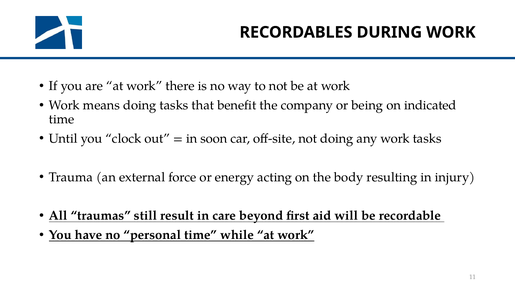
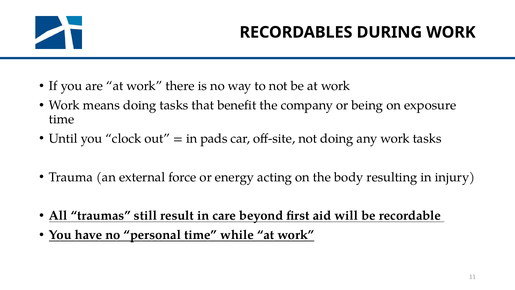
indicated: indicated -> exposure (430, 105)
soon: soon -> pads (214, 138)
